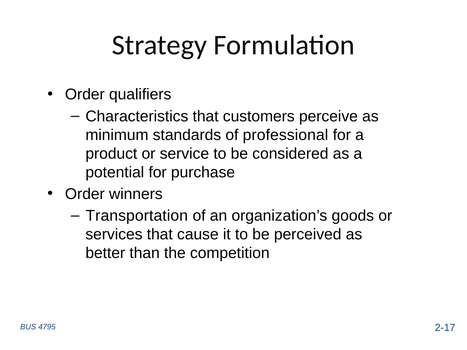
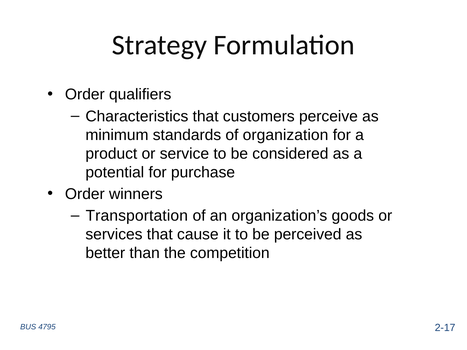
professional: professional -> organization (286, 135)
